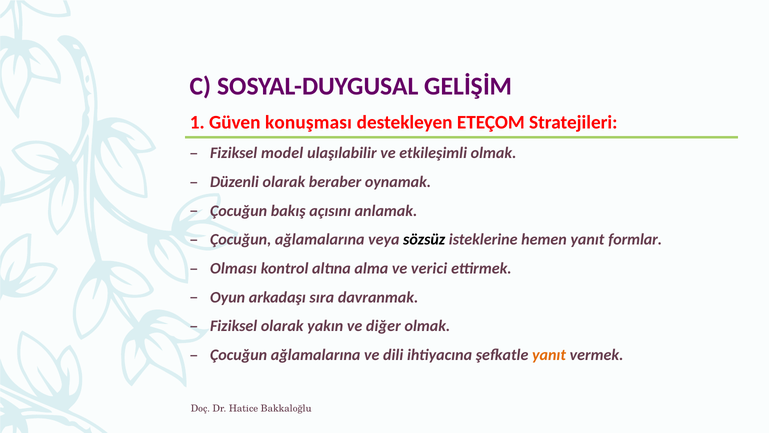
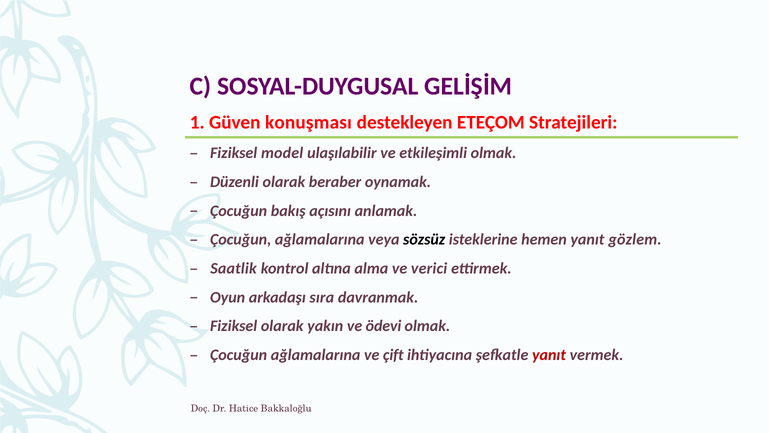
formlar: formlar -> gözlem (635, 239)
Olması: Olması -> Saatlik (234, 268)
diğer: diğer -> ödevi (384, 326)
dili: dili -> çift (393, 355)
yanıt colour: orange -> red (549, 355)
